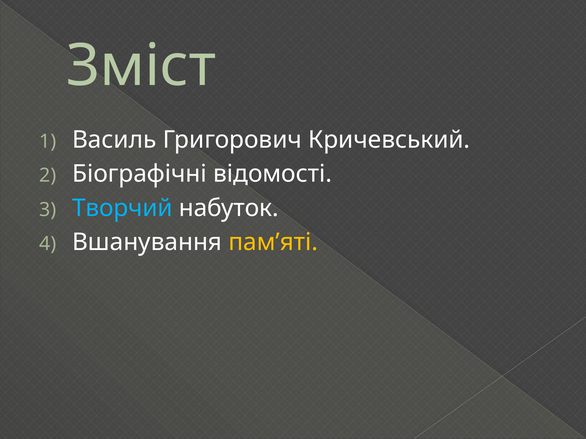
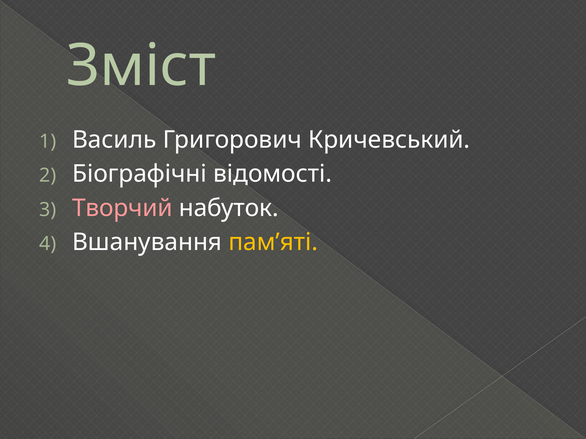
Творчий colour: light blue -> pink (122, 208)
